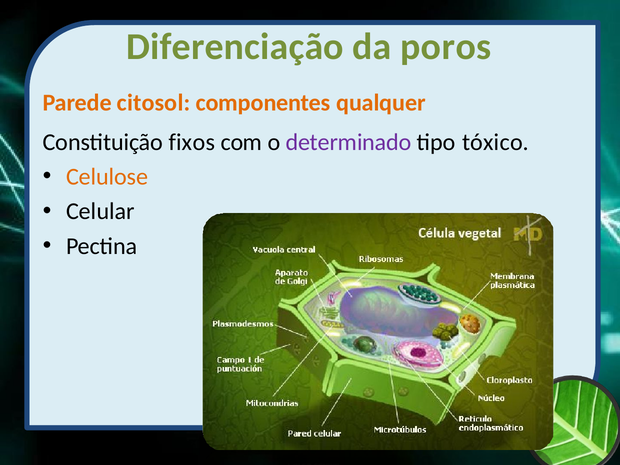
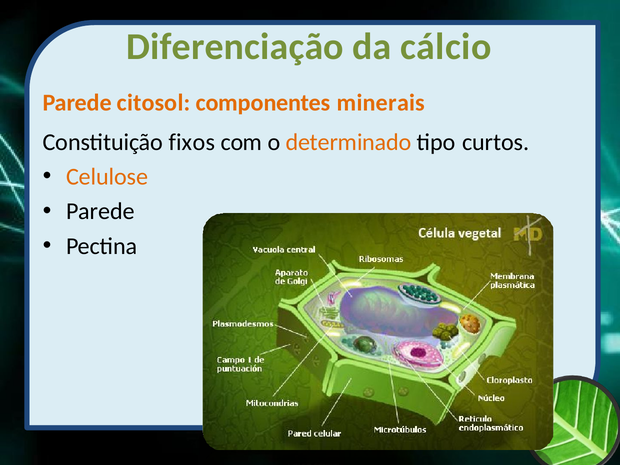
poros: poros -> cálcio (446, 47)
qualquer: qualquer -> minerais (381, 103)
determinado colour: purple -> orange (349, 142)
tóxico: tóxico -> curtos (496, 142)
Celular: Celular -> Parede (100, 211)
